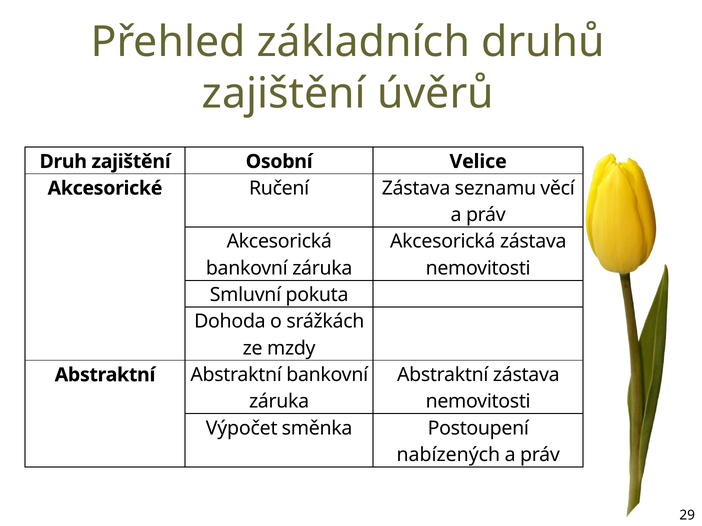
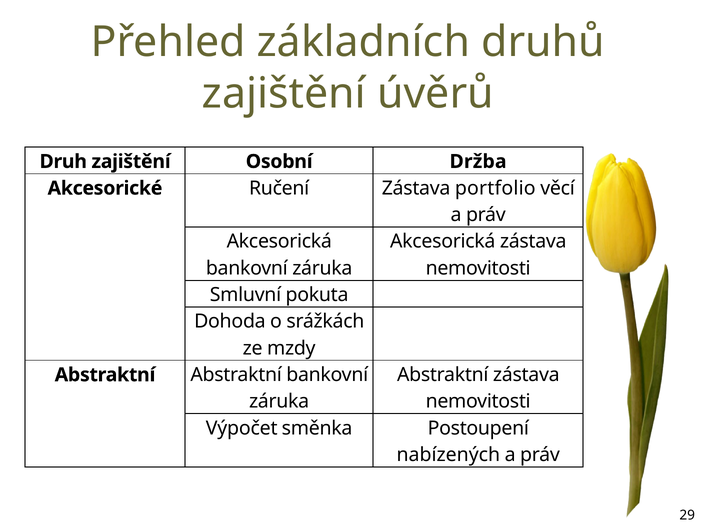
Velice: Velice -> Držba (478, 162)
seznamu: seznamu -> portfolio (495, 188)
